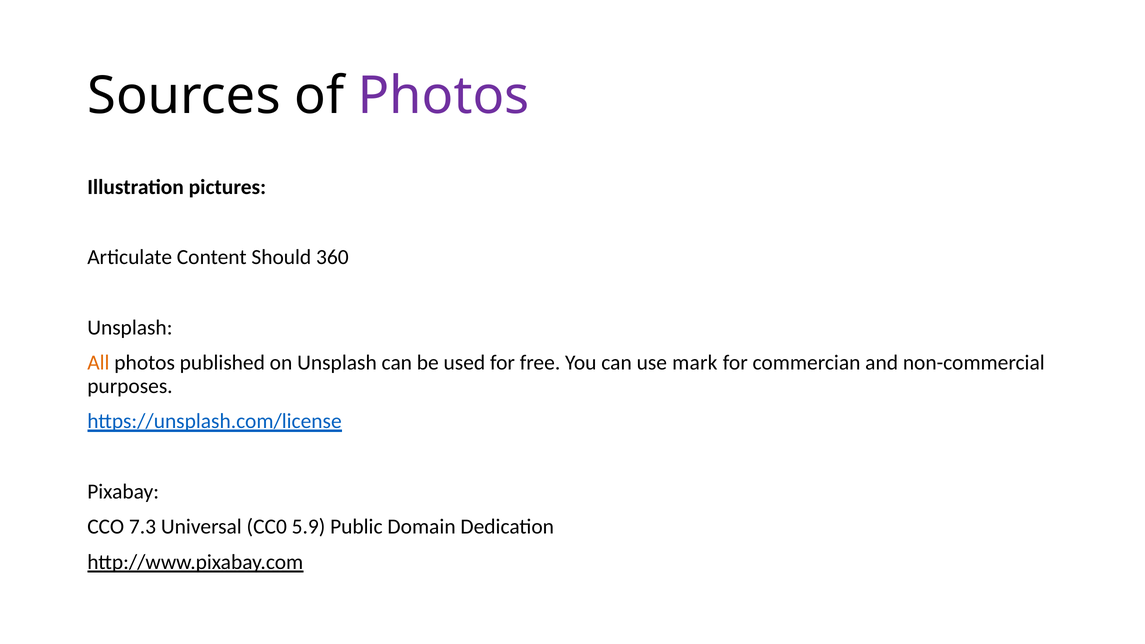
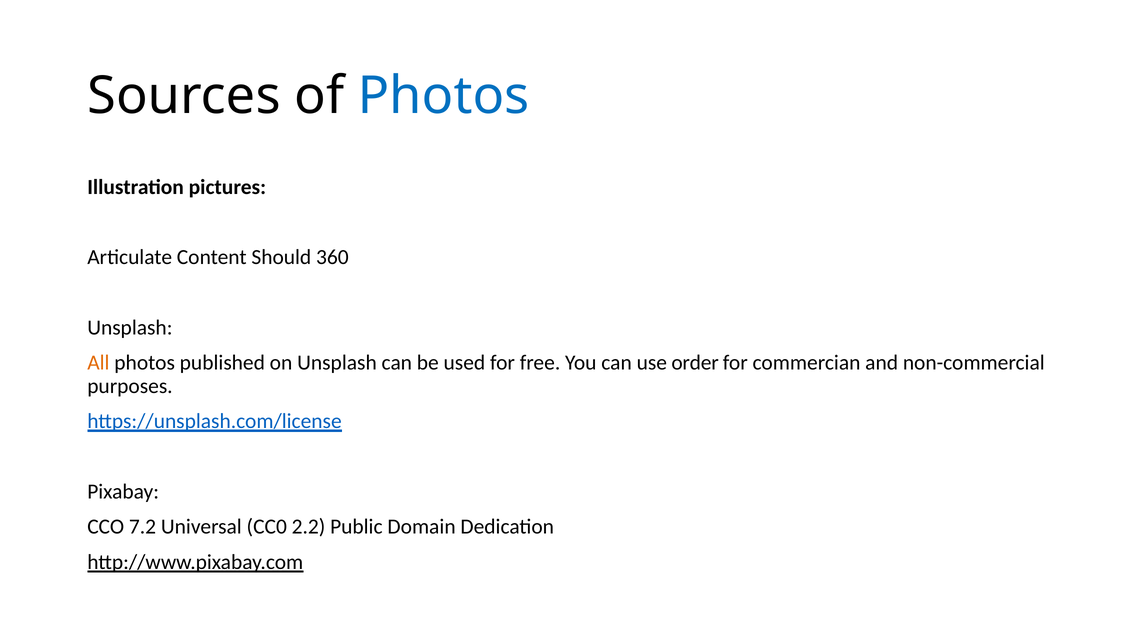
Photos colour: purple -> blue (444, 96)
mark: mark -> order (695, 363)
7.3: 7.3 -> 7.2 (143, 527)
5.9: 5.9 -> 2.2 (308, 527)
